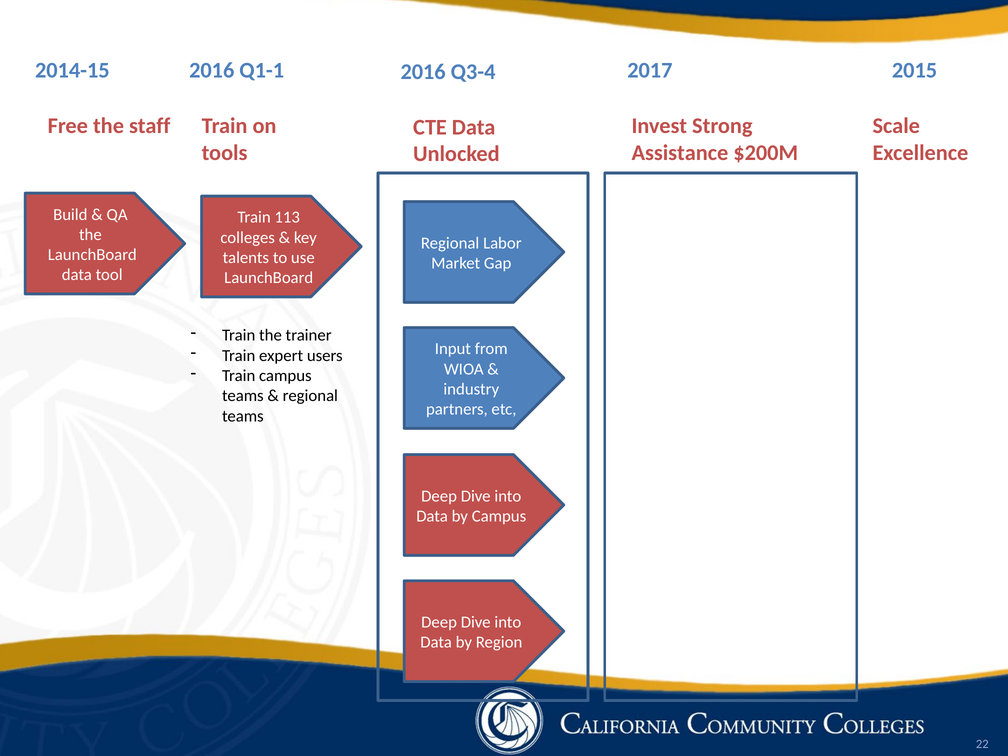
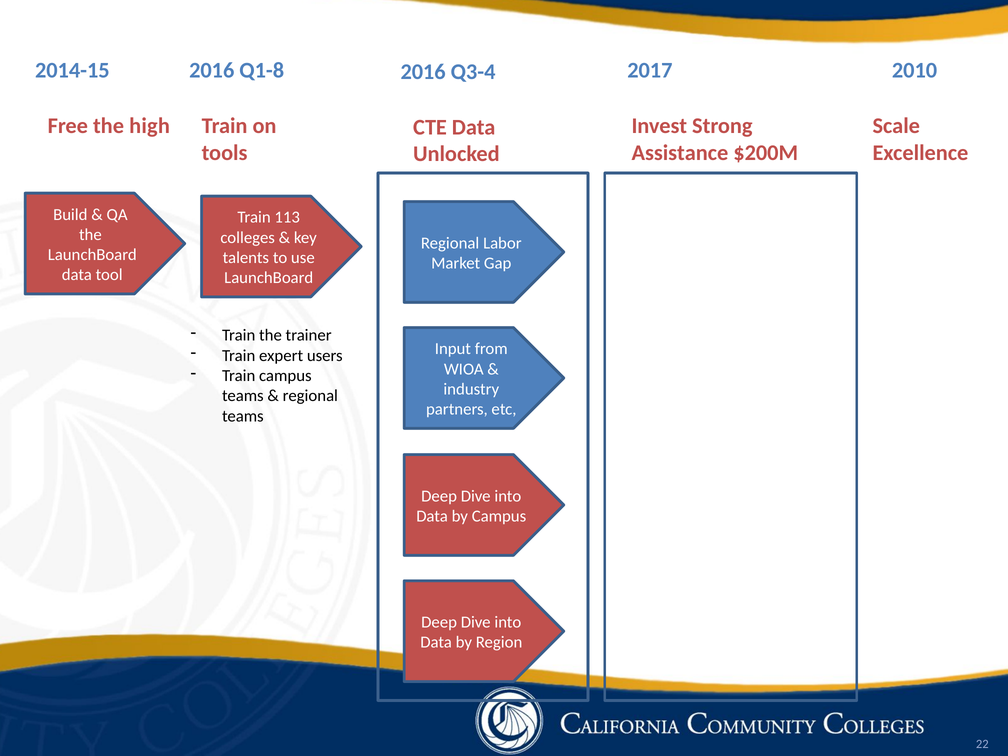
Q1-1: Q1-1 -> Q1-8 (262, 70)
2015: 2015 -> 2010 (915, 70)
staff: staff -> high (150, 126)
